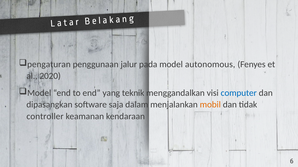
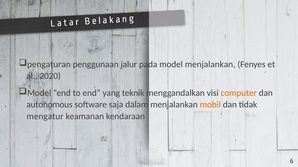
model autonomous: autonomous -> menjalankan (210, 65)
computer colour: blue -> orange (239, 93)
dipasangkan: dipasangkan -> autonomous (49, 105)
controller: controller -> mengatur (45, 117)
